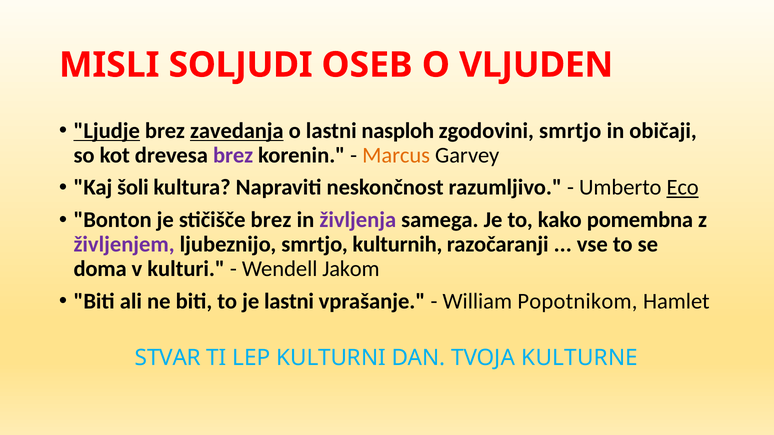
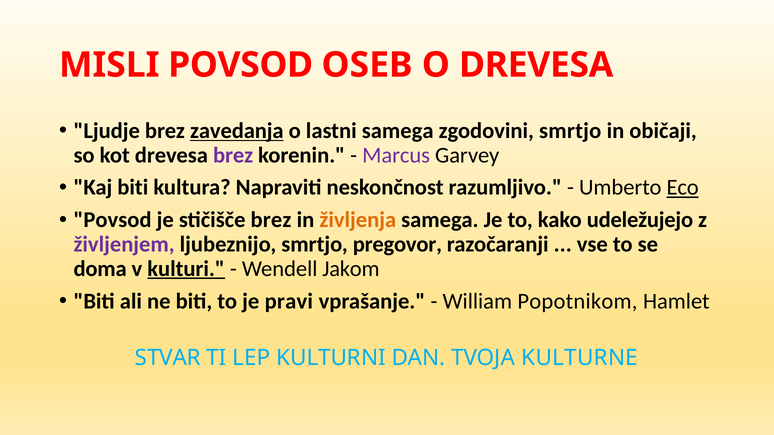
MISLI SOLJUDI: SOLJUDI -> POVSOD (241, 65)
O VLJUDEN: VLJUDEN -> DREVESA (536, 65)
Ljudje underline: present -> none (107, 131)
lastni nasploh: nasploh -> samega (398, 131)
Marcus colour: orange -> purple (396, 155)
Kaj šoli: šoli -> biti (133, 188)
Bonton: Bonton -> Povsod (113, 220)
življenja colour: purple -> orange (358, 220)
pomembna: pomembna -> udeležujejo (640, 220)
kulturnih: kulturnih -> pregovor (397, 245)
kulturi underline: none -> present (186, 269)
je lastni: lastni -> pravi (289, 301)
